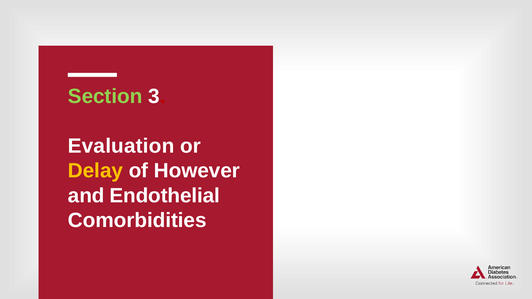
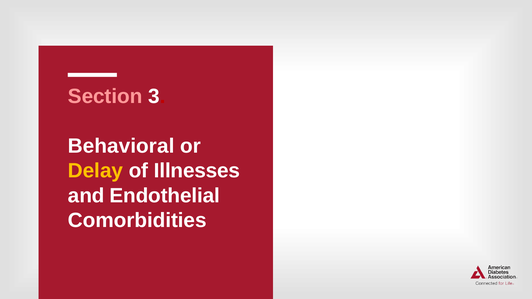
Section colour: light green -> pink (105, 96)
Evaluation: Evaluation -> Behavioral (121, 146)
However: However -> Illnesses (197, 171)
